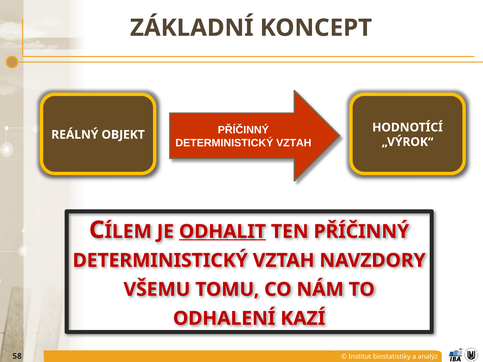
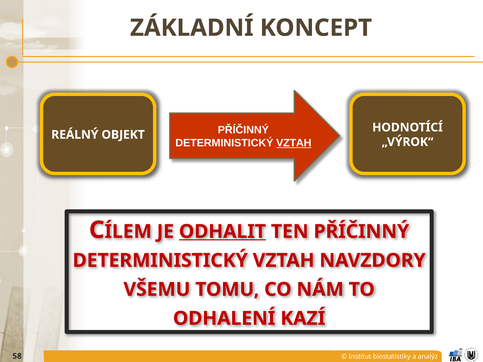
VZTAH underline: none -> present (294, 143)
